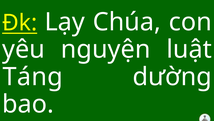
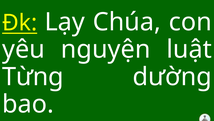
Táng: Táng -> Từng (33, 76)
